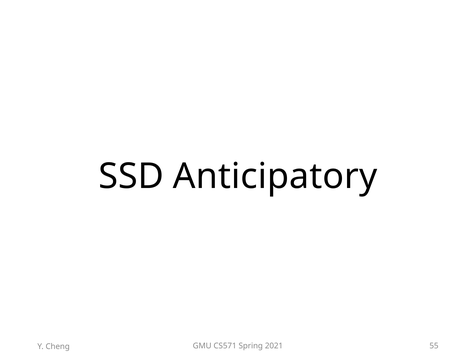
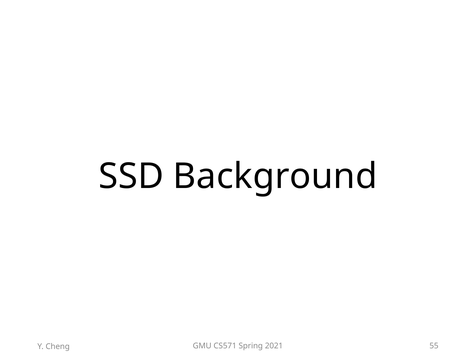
Anticipatory: Anticipatory -> Background (275, 176)
